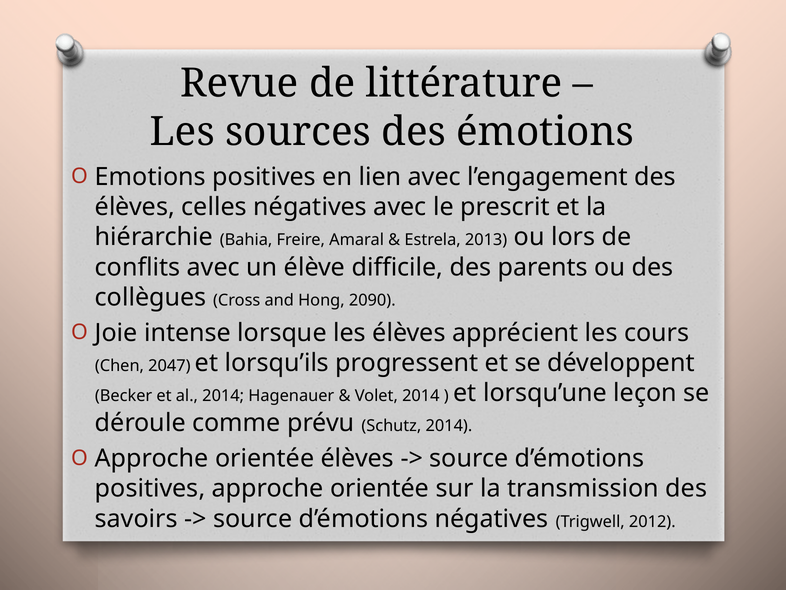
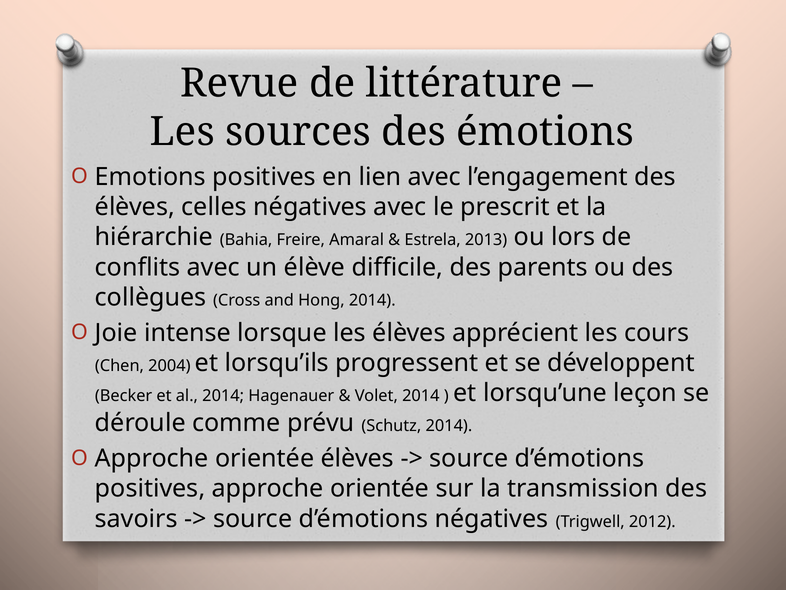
Hong 2090: 2090 -> 2014 (372, 300)
2047: 2047 -> 2004 (169, 365)
